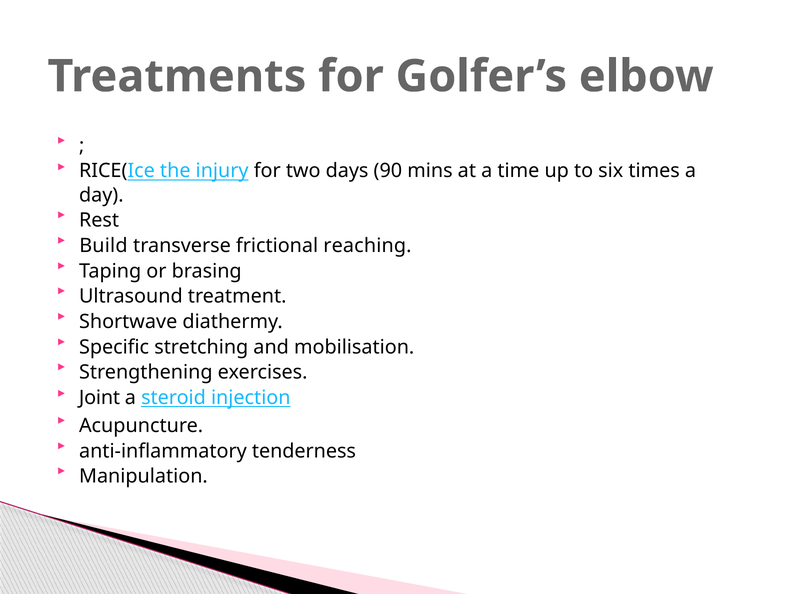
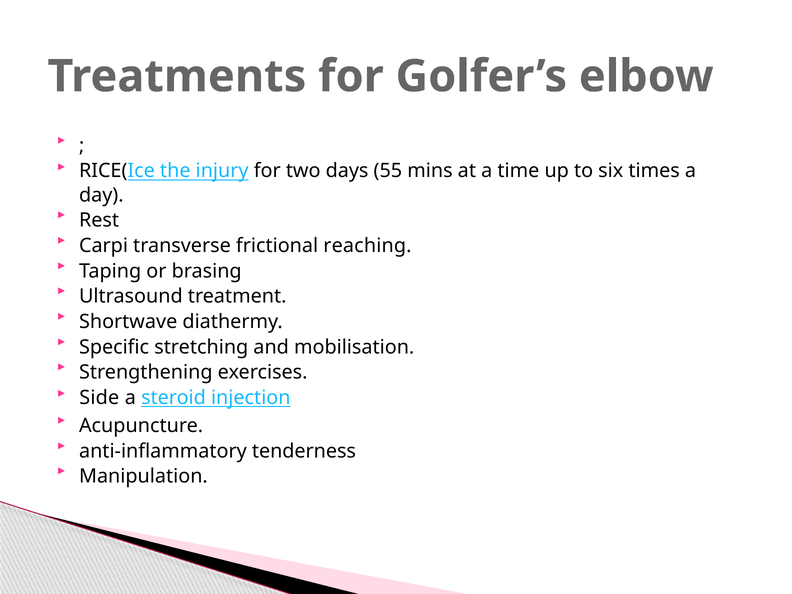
90: 90 -> 55 (388, 171)
Build: Build -> Carpi (104, 246)
Joint: Joint -> Side (99, 398)
